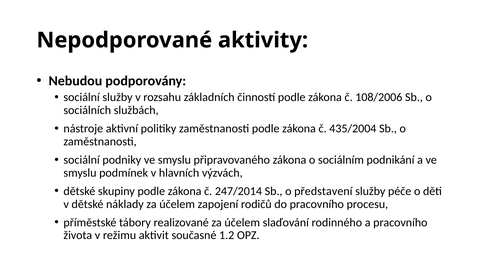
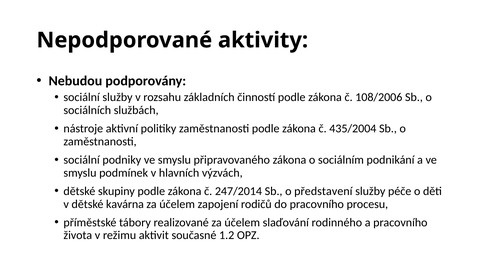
náklady: náklady -> kavárna (125, 204)
